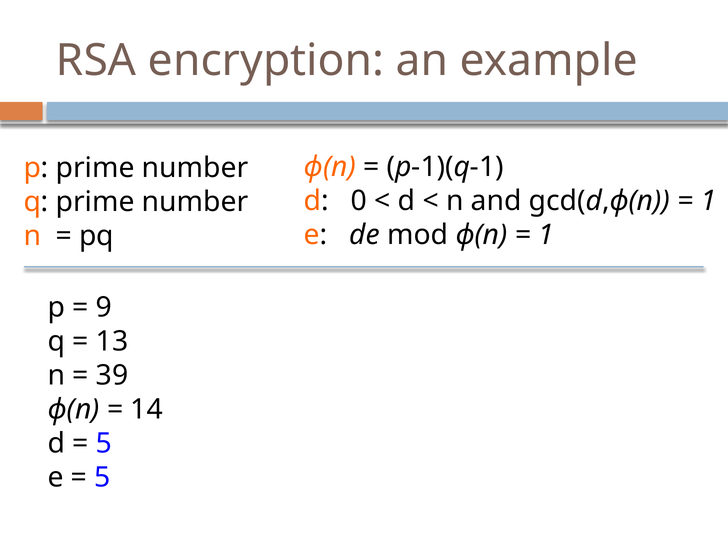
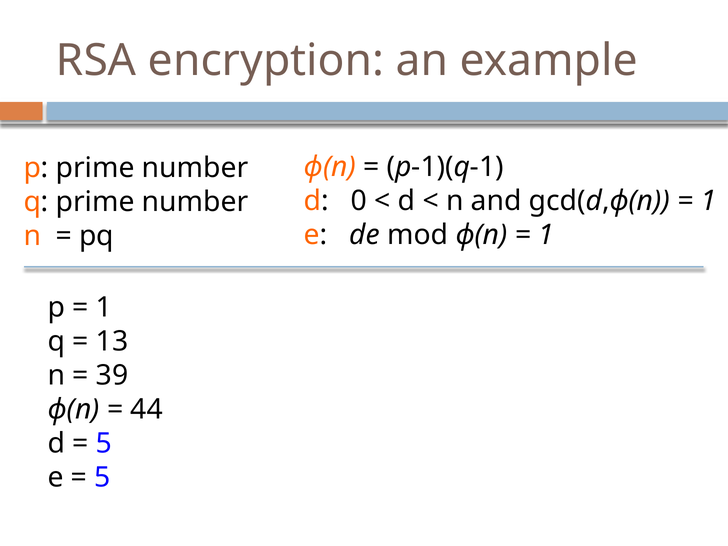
9: 9 -> 1 (104, 308)
14: 14 -> 44 (147, 410)
